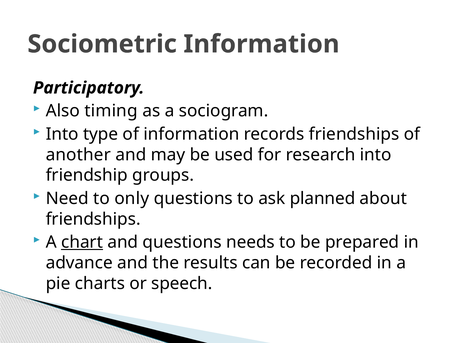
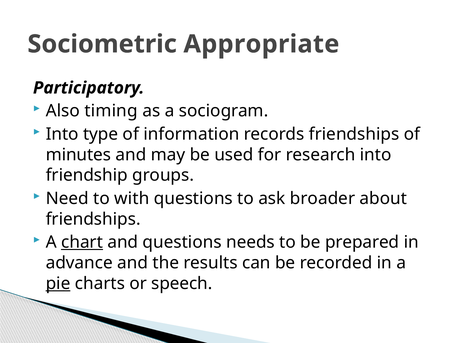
Sociometric Information: Information -> Appropriate (261, 44)
another: another -> minutes (78, 155)
only: only -> with (132, 199)
planned: planned -> broader (322, 199)
pie underline: none -> present (58, 284)
